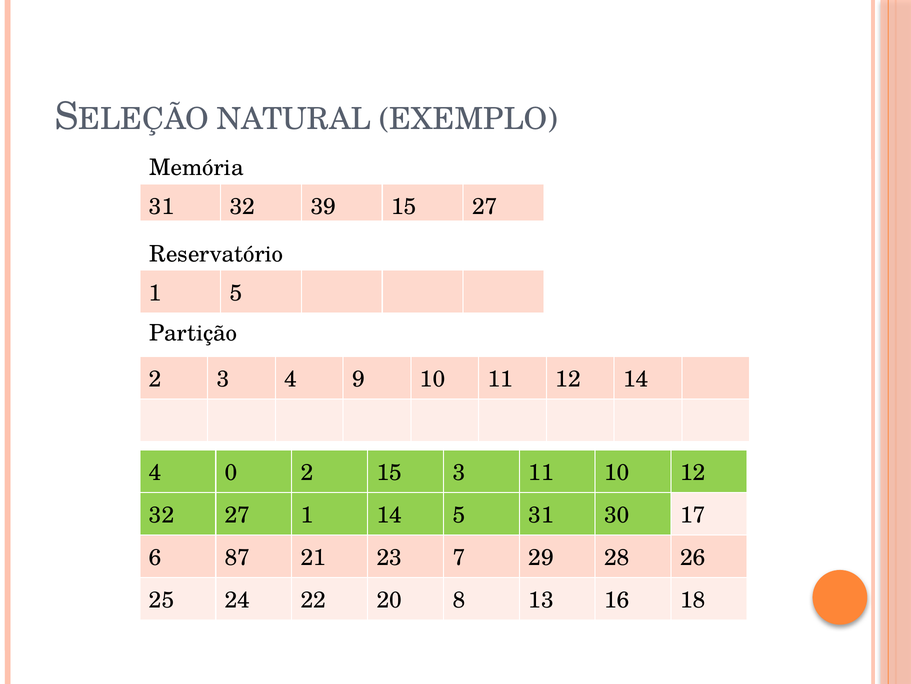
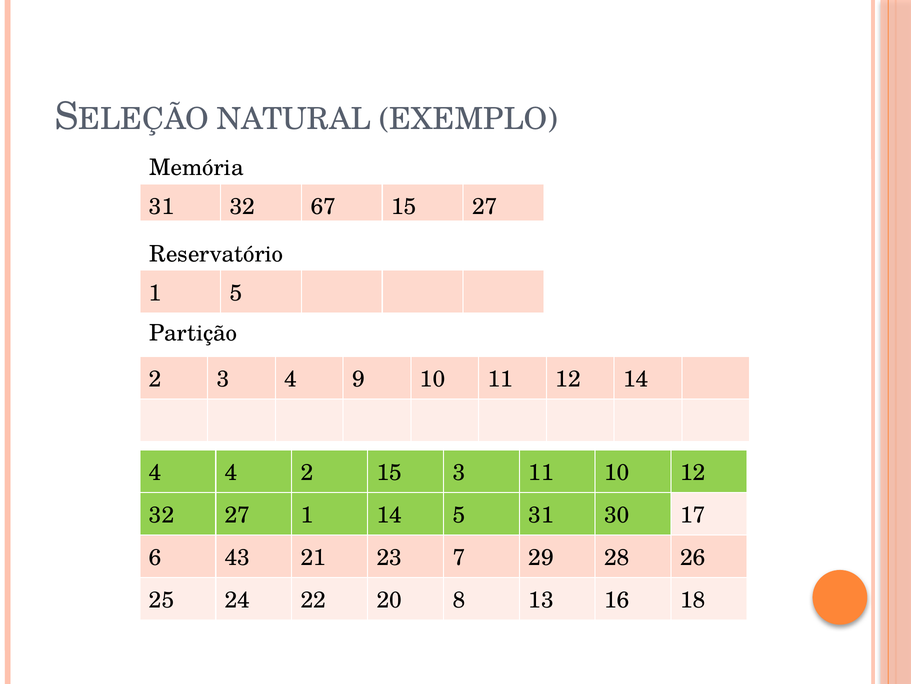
39: 39 -> 67 (323, 207)
4 0: 0 -> 4 (231, 472)
87: 87 -> 43 (237, 557)
